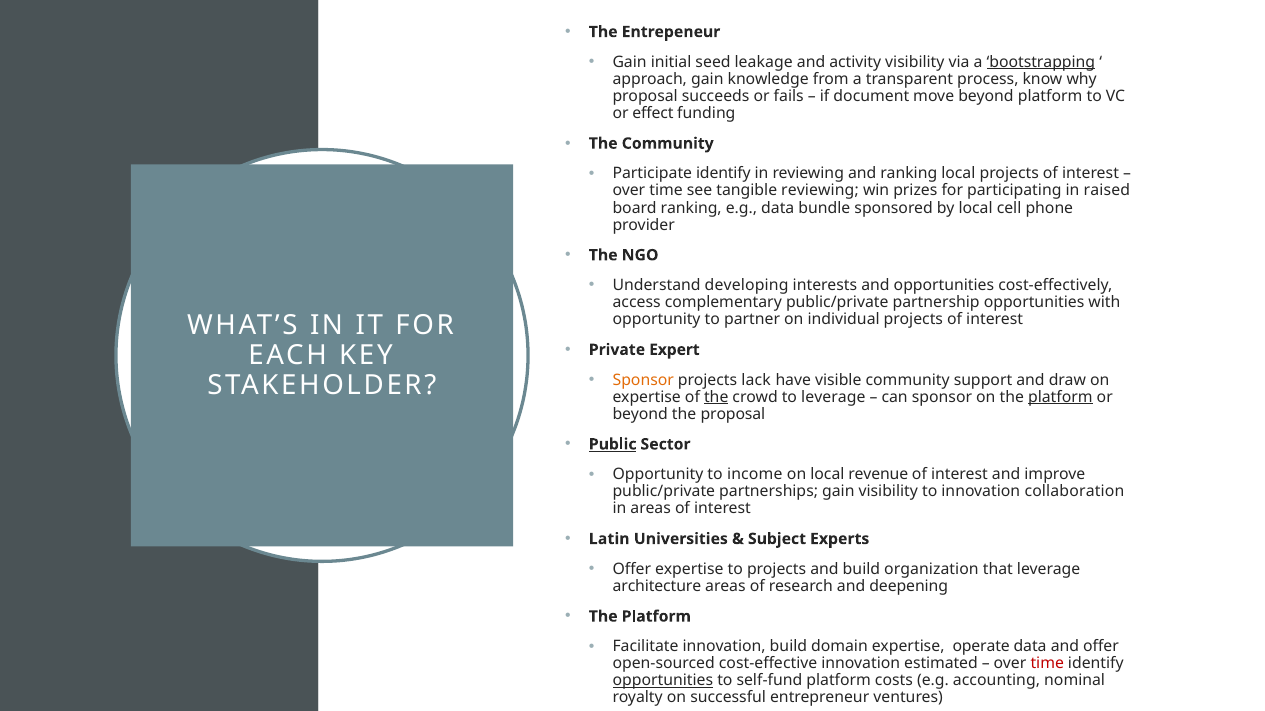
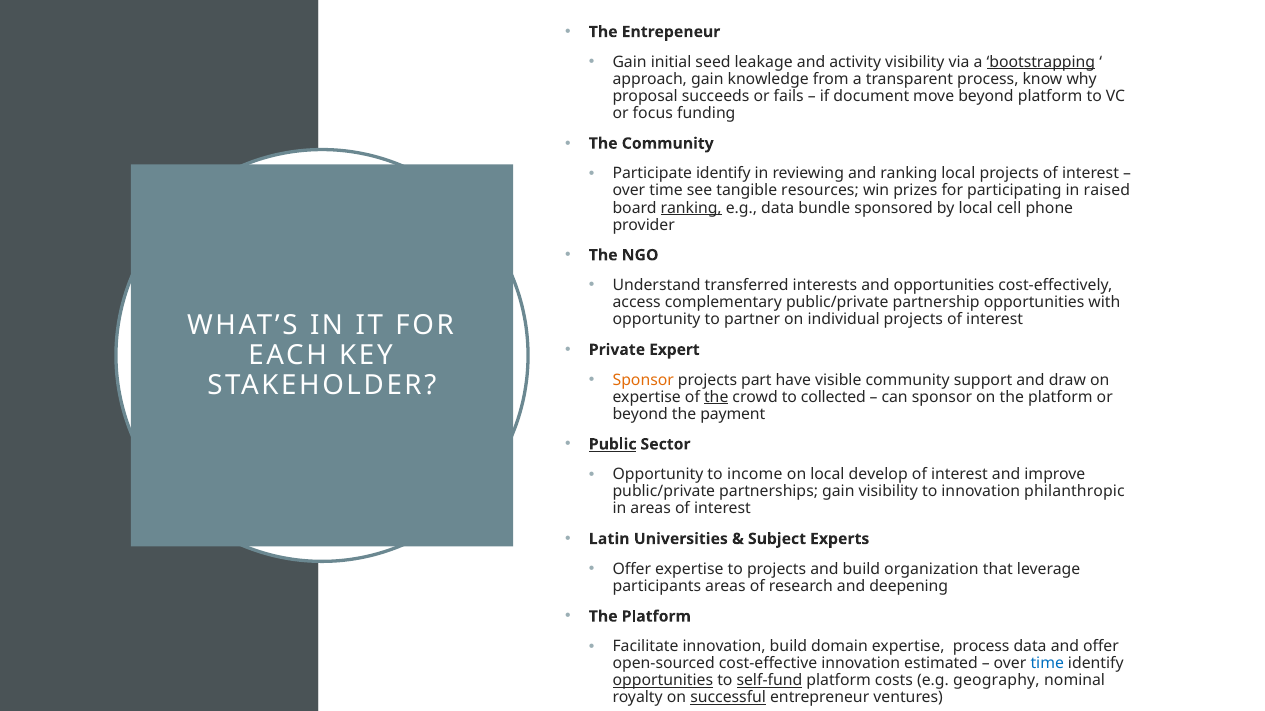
effect: effect -> focus (653, 113)
tangible reviewing: reviewing -> resources (820, 191)
ranking underline: none -> present (691, 208)
developing: developing -> transferred (747, 286)
lack: lack -> part (756, 380)
to leverage: leverage -> collected (833, 397)
platform underline: present -> none (1060, 397)
the proposal: proposal -> payment (733, 414)
revenue: revenue -> develop (878, 475)
collaboration: collaboration -> philanthropic (1074, 492)
architecture: architecture -> participants (657, 587)
expertise operate: operate -> process (981, 647)
time colour: red -> blue (1047, 664)
self-fund underline: none -> present (769, 681)
accounting: accounting -> geography (996, 681)
successful underline: none -> present (728, 698)
